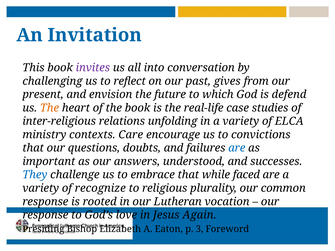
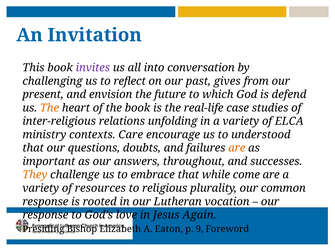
convictions: convictions -> understood (261, 135)
are colour: blue -> orange (237, 148)
understood: understood -> throughout (194, 162)
They colour: blue -> orange (35, 175)
faced: faced -> come (246, 175)
recognize: recognize -> resources (100, 188)
3: 3 -> 9 (200, 229)
